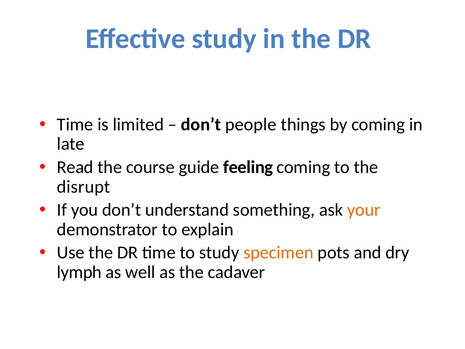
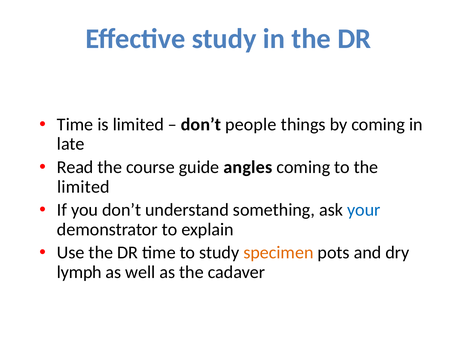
feeling: feeling -> angles (248, 167)
disrupt: disrupt -> limited (84, 187)
your colour: orange -> blue (364, 210)
